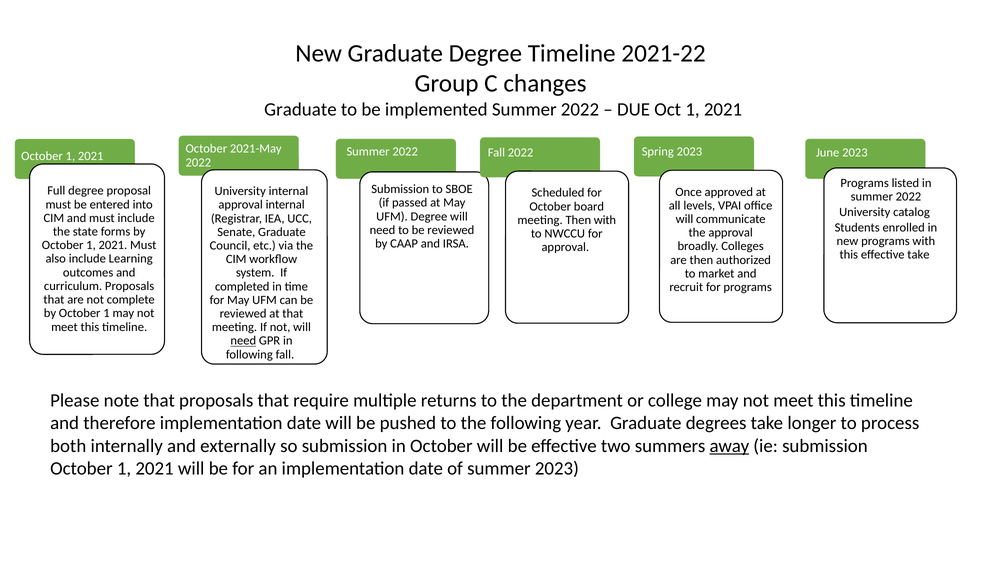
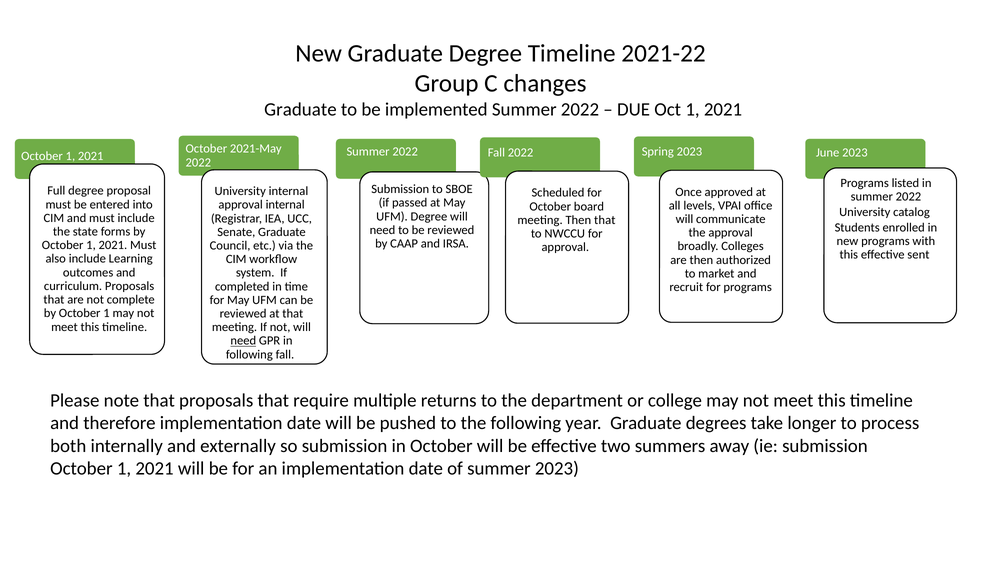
Then with: with -> that (605, 220)
effective take: take -> sent (918, 255)
away underline: present -> none (729, 446)
